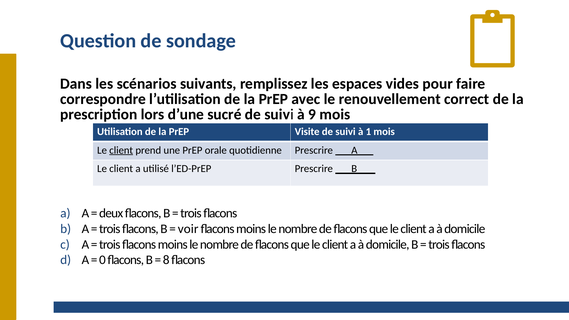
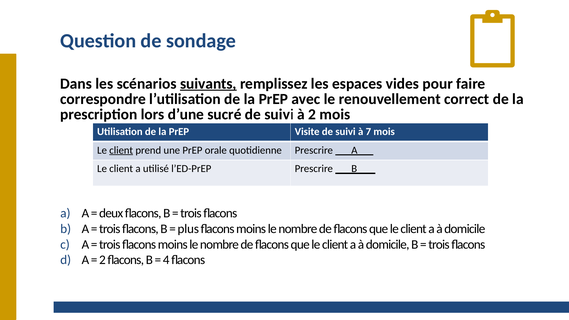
suivants underline: none -> present (208, 84)
à 9: 9 -> 2 (312, 114)
1: 1 -> 7 (368, 132)
voir: voir -> plus (188, 229)
0: 0 -> 2 (102, 260)
8: 8 -> 4 (166, 260)
